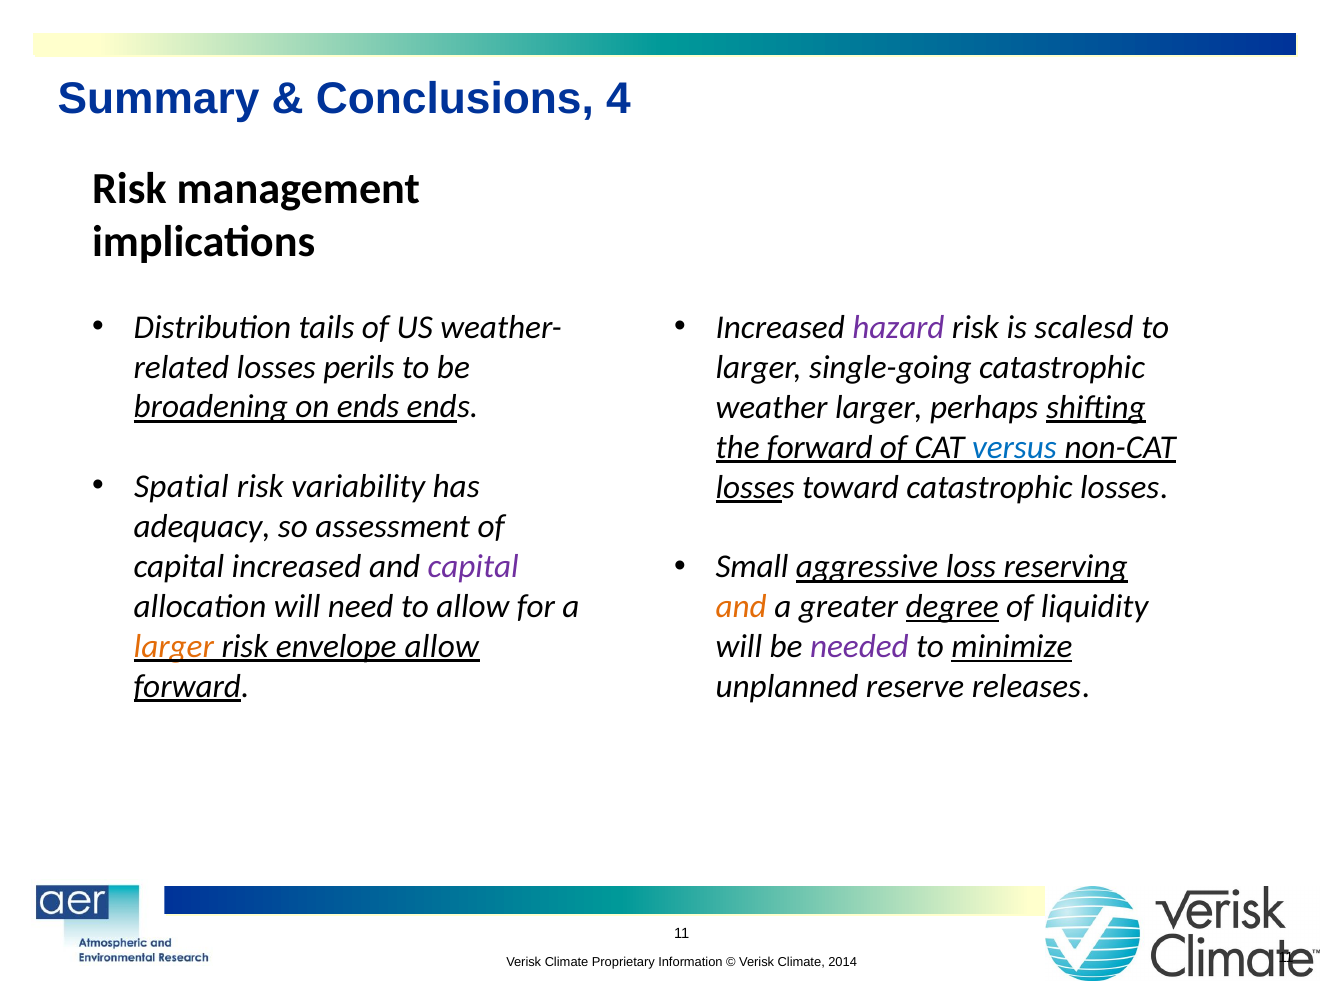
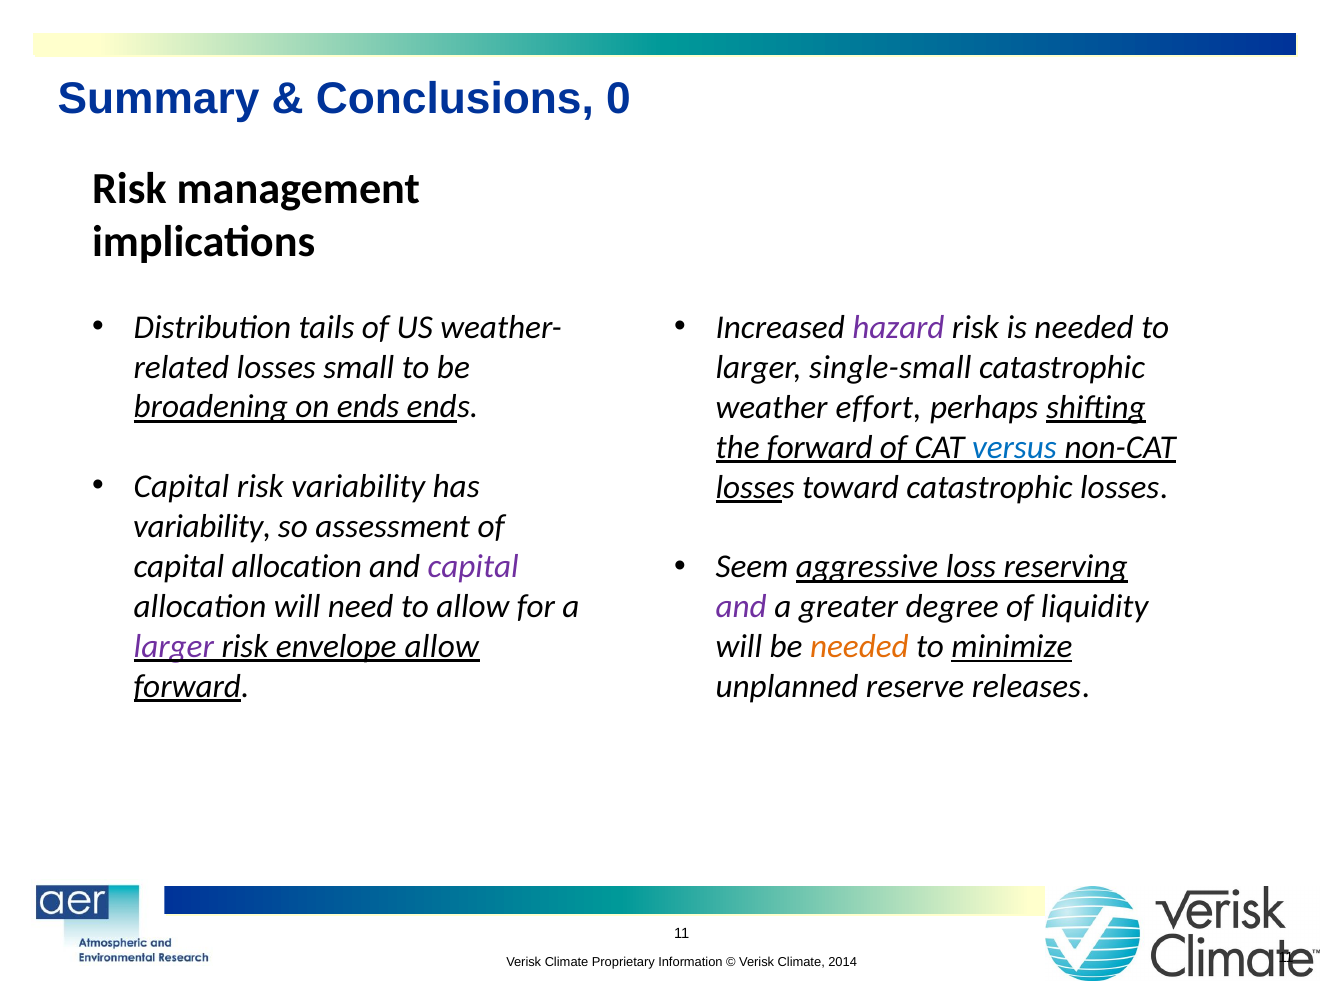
4: 4 -> 0 (618, 98)
is scalesd: scalesd -> needed (1084, 327)
perils: perils -> small (359, 367)
single-going: single-going -> single-small (890, 367)
weather larger: larger -> effort (879, 407)
Spatial: Spatial -> Capital (181, 487)
adequacy: adequacy -> variability (202, 526)
Small: Small -> Seem (752, 567)
increased: increased -> allocation (297, 566)
and colour: orange -> purple (741, 607)
degree underline: present -> none (952, 607)
larger colour: orange -> purple (174, 646)
needed colour: purple -> orange (859, 646)
